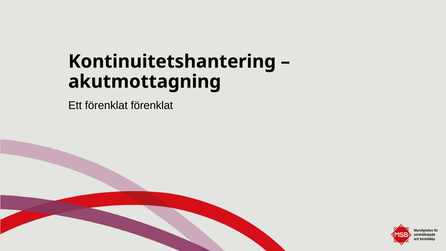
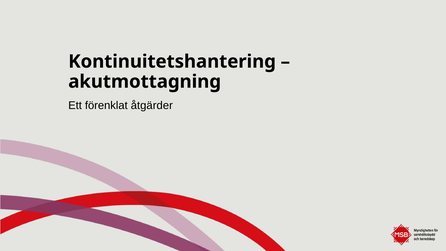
förenklat förenklat: förenklat -> åtgärder (152, 105)
